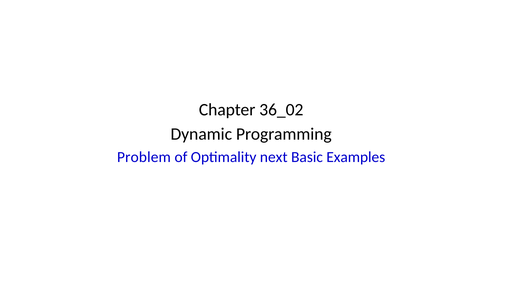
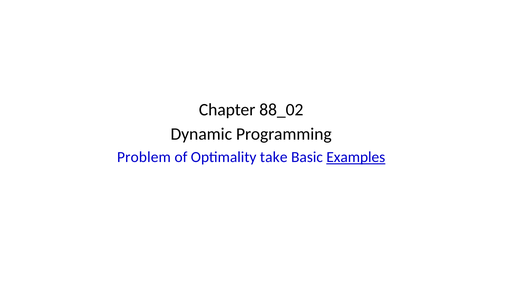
36_02: 36_02 -> 88_02 (281, 110)
next: next -> take (274, 157)
Examples underline: none -> present (356, 157)
